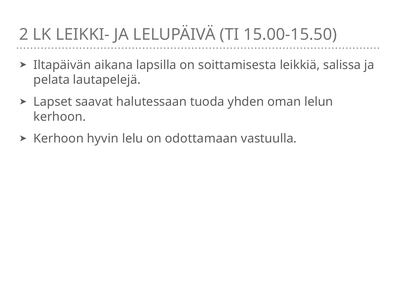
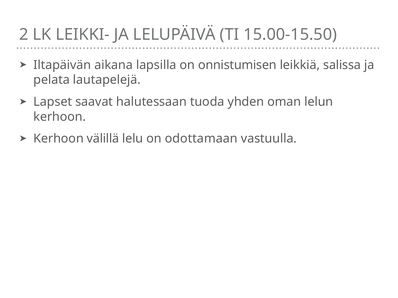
soittamisesta: soittamisesta -> onnistumisen (237, 65)
hyvin: hyvin -> välillä (103, 139)
